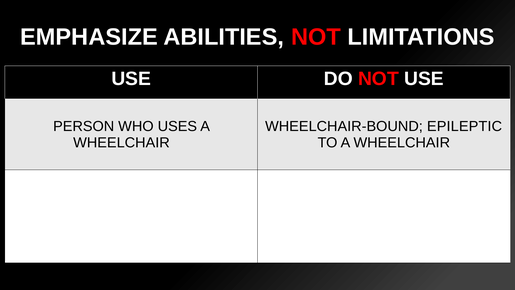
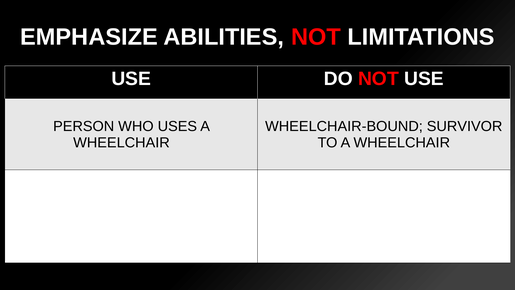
EPILEPTIC: EPILEPTIC -> SURVIVOR (465, 126)
